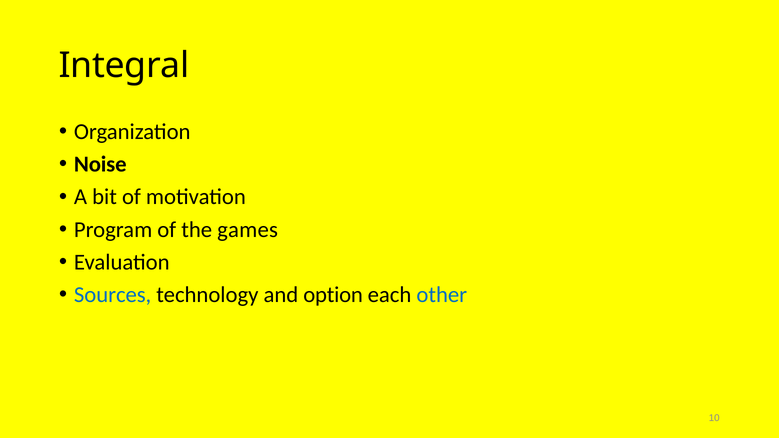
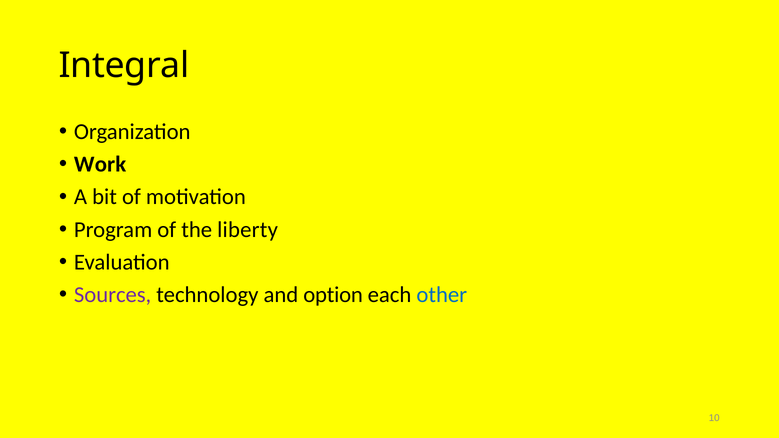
Noise: Noise -> Work (100, 164)
games: games -> liberty (248, 230)
Sources colour: blue -> purple (113, 295)
